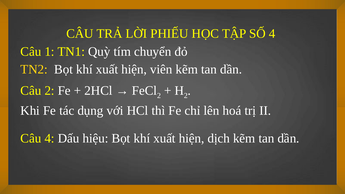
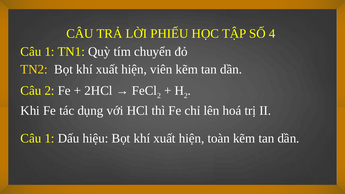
4: 4 -> 1 (50, 138)
dịch: dịch -> toàn (219, 138)
